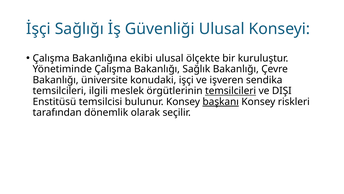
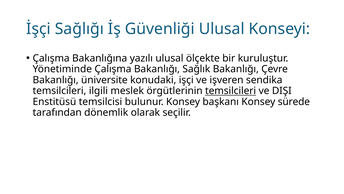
ekibi: ekibi -> yazılı (141, 58)
başkanı underline: present -> none (221, 102)
riskleri: riskleri -> sürede (294, 102)
